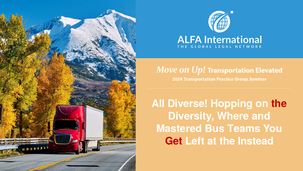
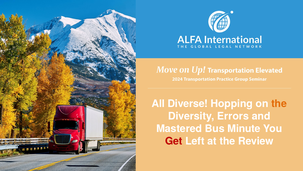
the colour: red -> orange (279, 103)
Where: Where -> Errors (233, 116)
Teams: Teams -> Minute (244, 128)
Instead: Instead -> Review (256, 141)
